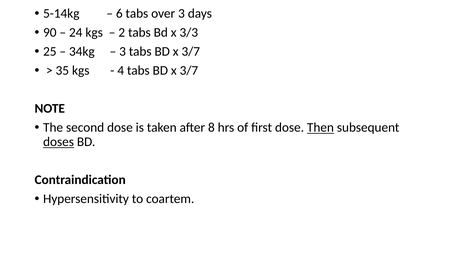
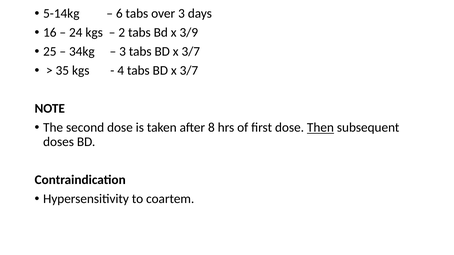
90: 90 -> 16 (50, 33)
3/3: 3/3 -> 3/9 (189, 33)
doses underline: present -> none (59, 142)
